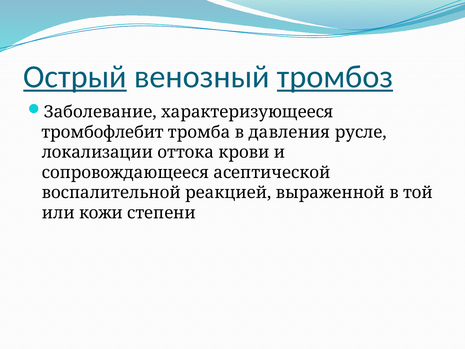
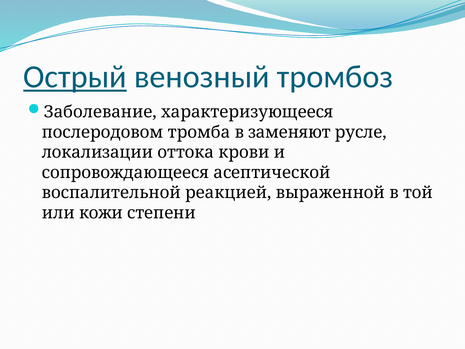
тромбоз underline: present -> none (335, 77)
тромбофлебит: тромбофлебит -> послеродовом (103, 132)
давления: давления -> заменяют (289, 132)
